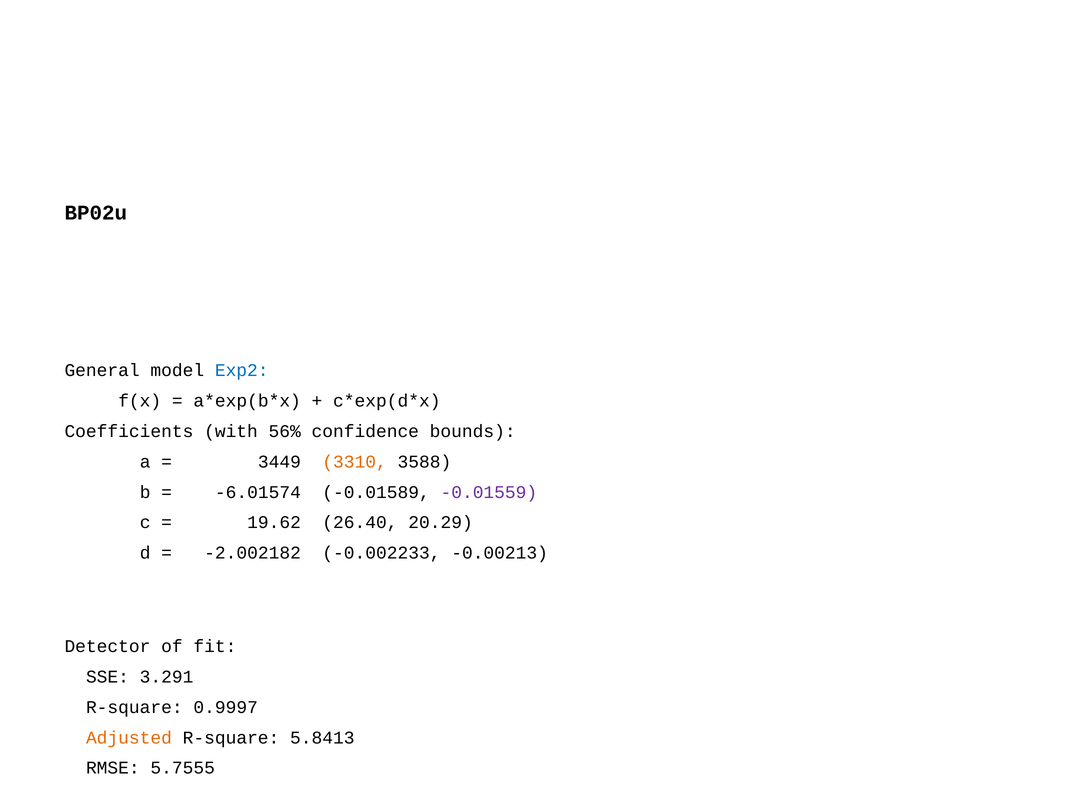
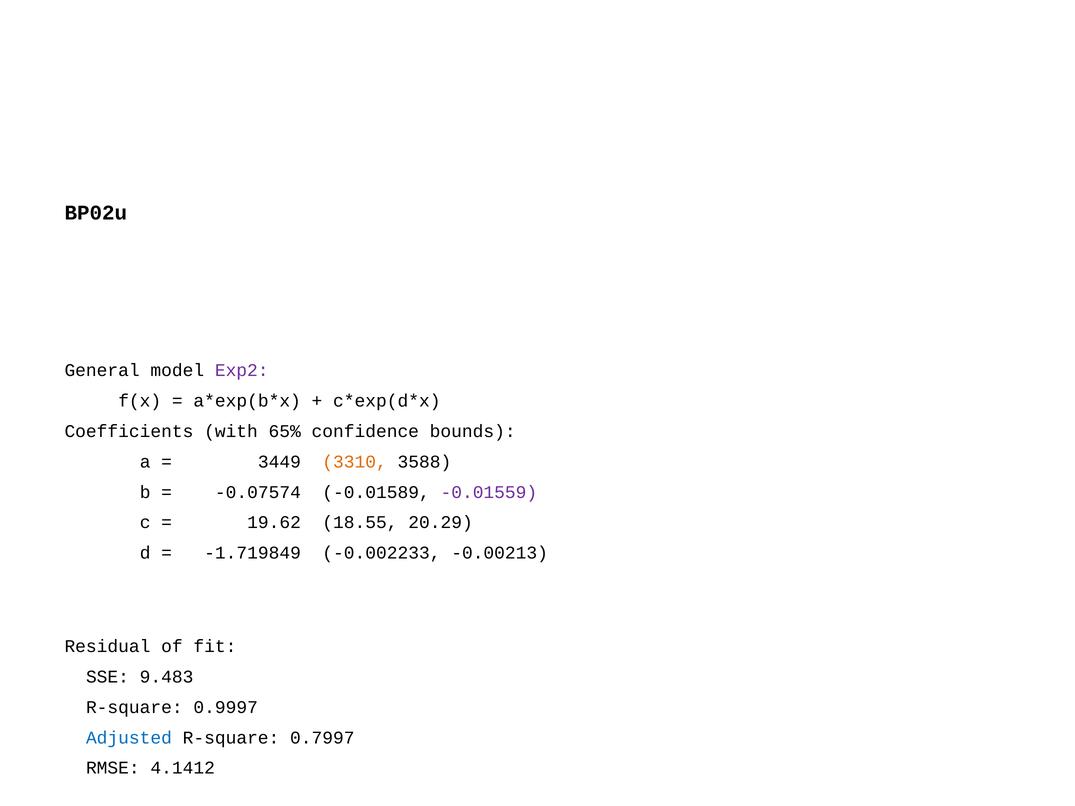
Exp2 colour: blue -> purple (242, 370)
56%: 56% -> 65% (285, 431)
-6.01574: -6.01574 -> -0.07574 (258, 492)
26.40: 26.40 -> 18.55 (360, 523)
-2.002182: -2.002182 -> -1.719849 (253, 553)
Detector: Detector -> Residual (107, 646)
3.291: 3.291 -> 9.483 (167, 677)
Adjusted colour: orange -> blue (129, 738)
5.8413: 5.8413 -> 0.7997 (322, 738)
5.7555: 5.7555 -> 4.1412 (183, 768)
